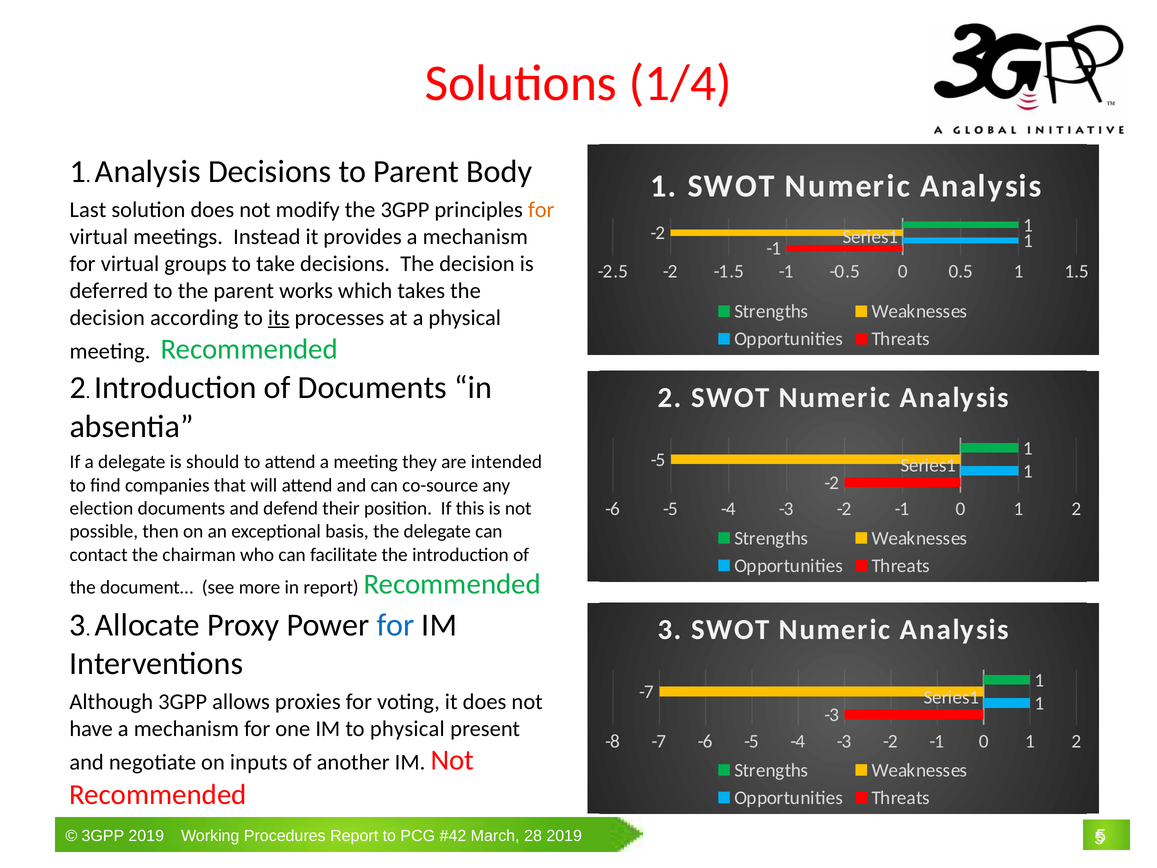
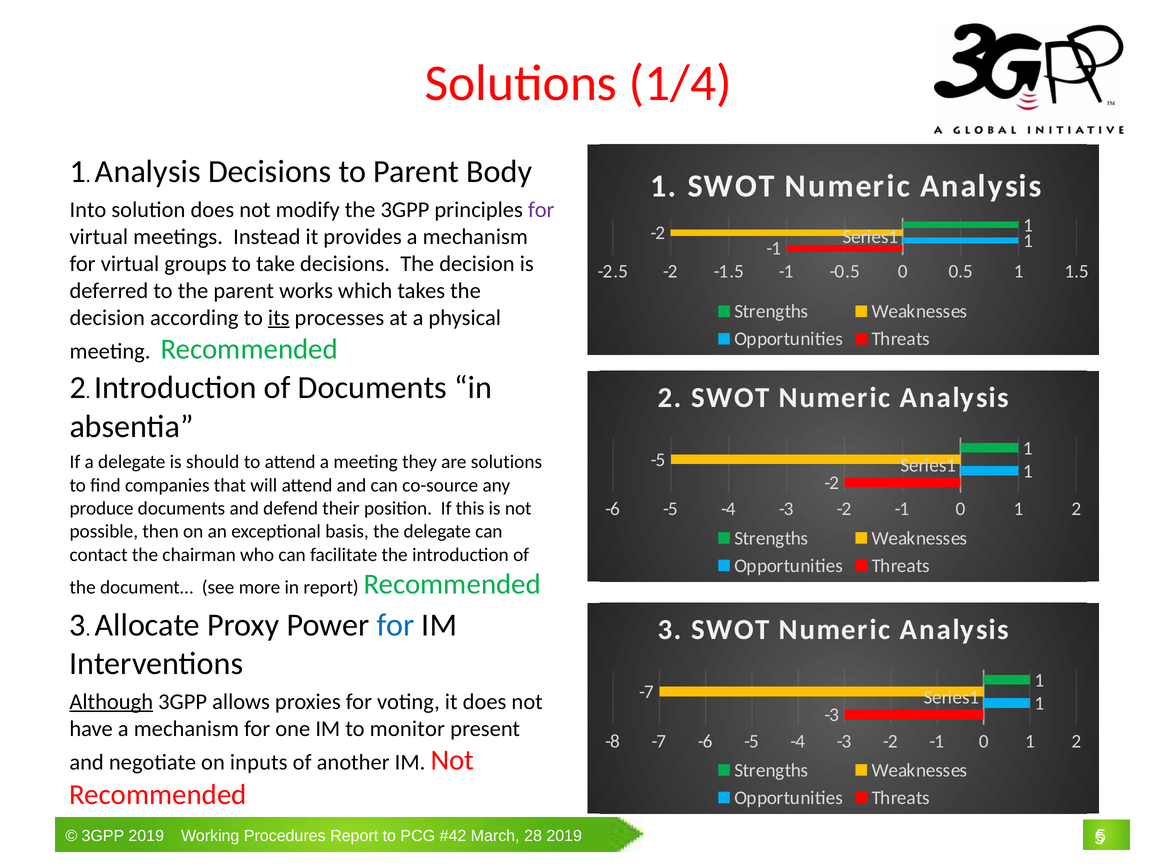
Last: Last -> Into (88, 210)
for colour: orange -> purple (541, 210)
are intended: intended -> solutions (506, 462)
election: election -> produce (102, 508)
Although underline: none -> present (111, 701)
to physical: physical -> monitor (407, 728)
